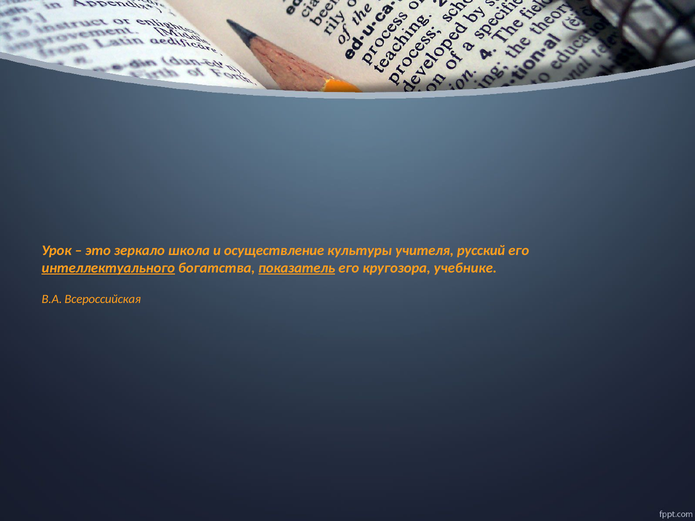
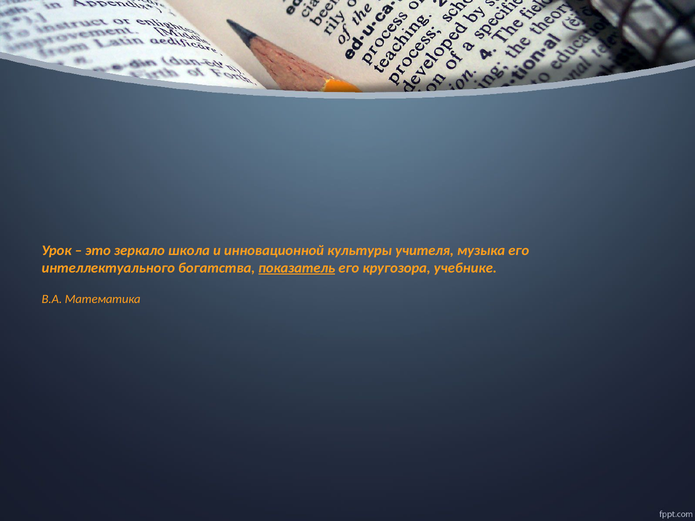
осуществление: осуществление -> инновационной (274, 251)
русский: русский -> музыка (481, 251)
интеллектуального underline: present -> none (108, 268)
Всероссийская: Всероссийская -> Математика (103, 299)
